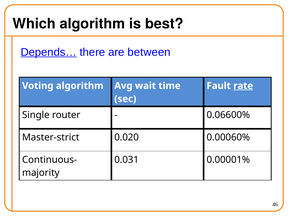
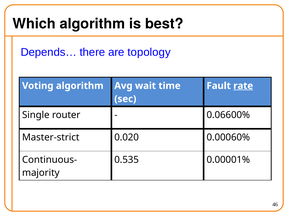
Depends… underline: present -> none (49, 52)
between: between -> topology (149, 52)
0.031: 0.031 -> 0.535 (127, 160)
